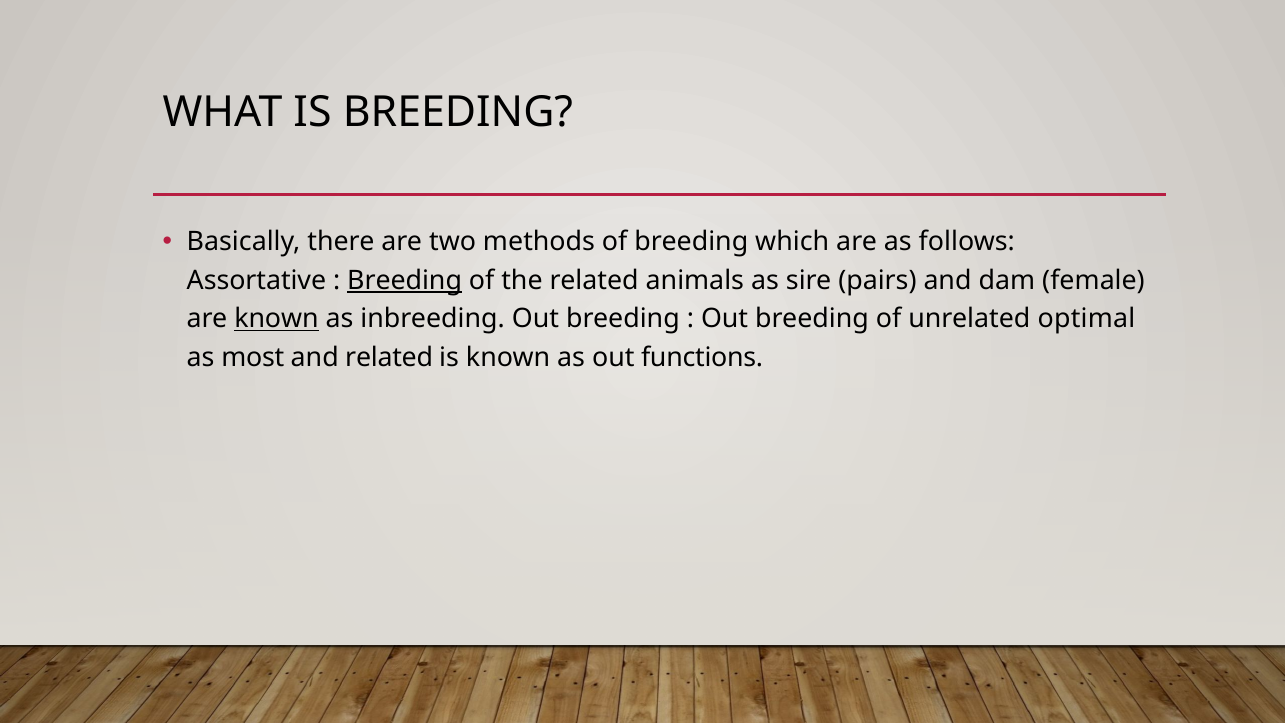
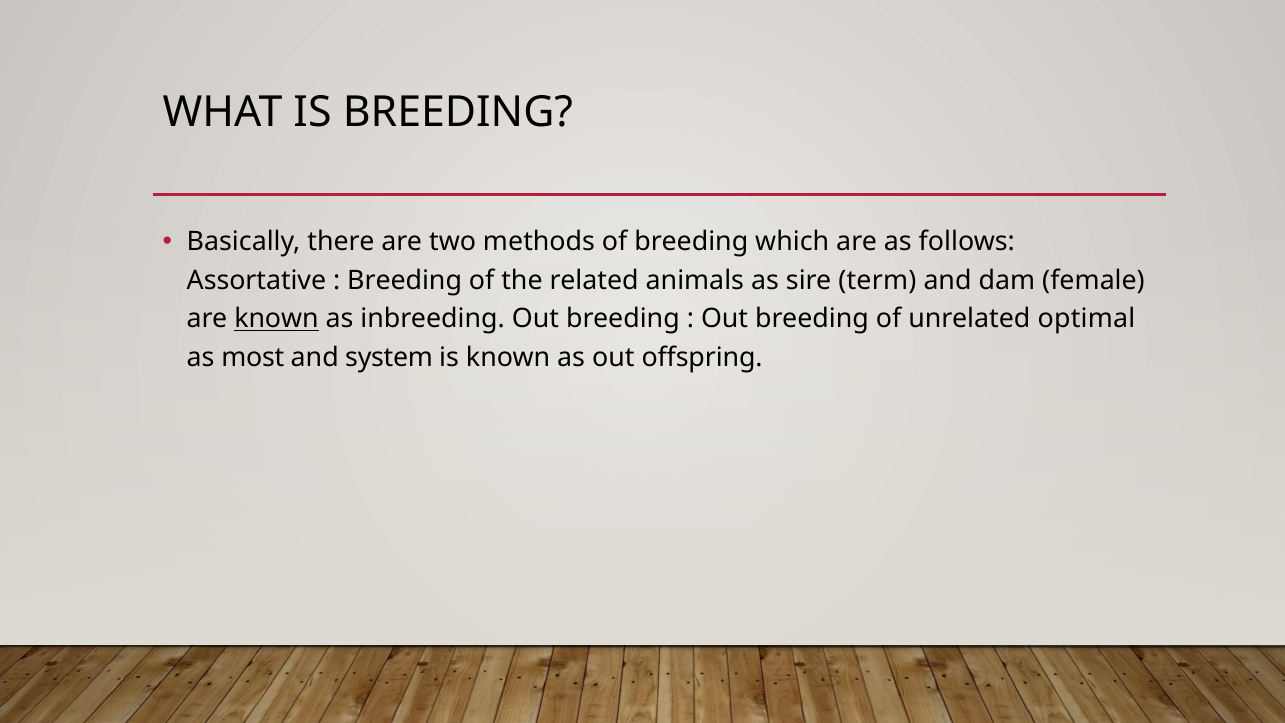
Breeding underline: present -> none (405, 280)
pairs: pairs -> term (877, 280)
and related: related -> system (389, 357)
functions: functions -> offspring (702, 357)
